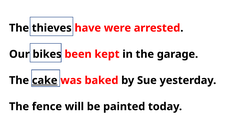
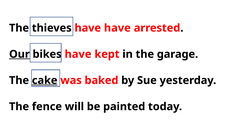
have were: were -> have (117, 28)
Our underline: none -> present (19, 54)
bikes been: been -> have (78, 54)
